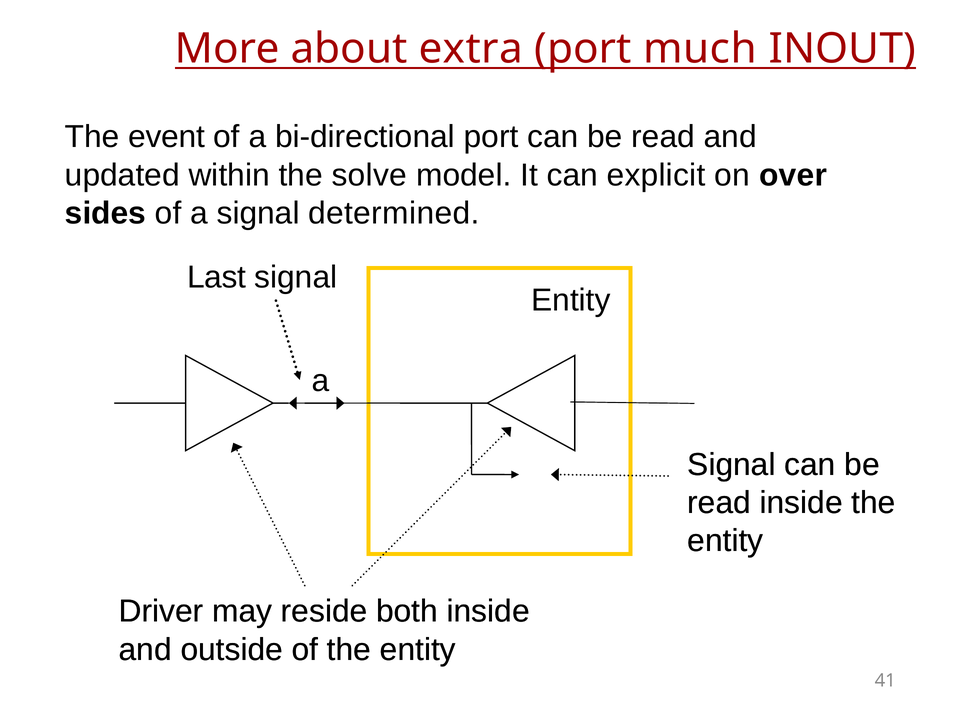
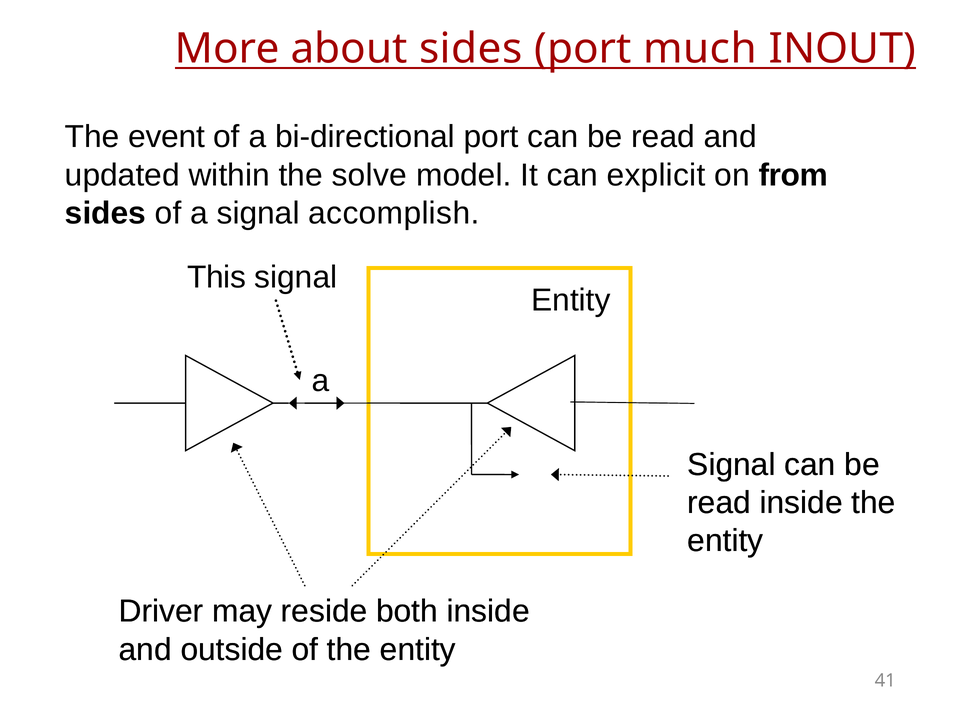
about extra: extra -> sides (471, 49)
over: over -> from (793, 175)
determined: determined -> accomplish (394, 213)
Last: Last -> This (217, 278)
